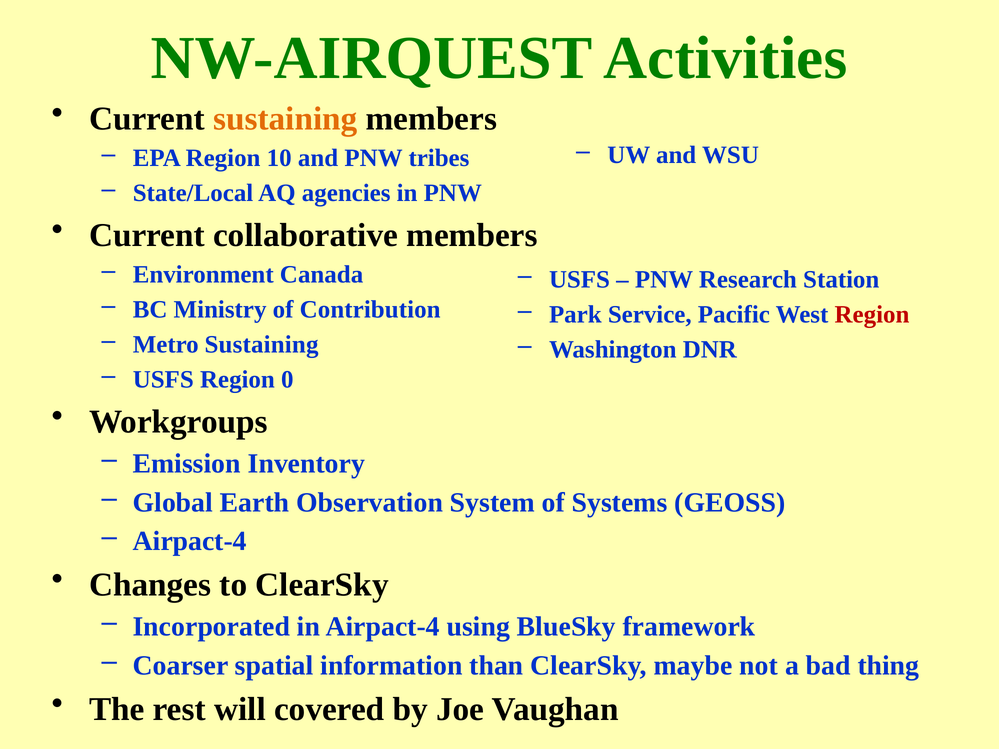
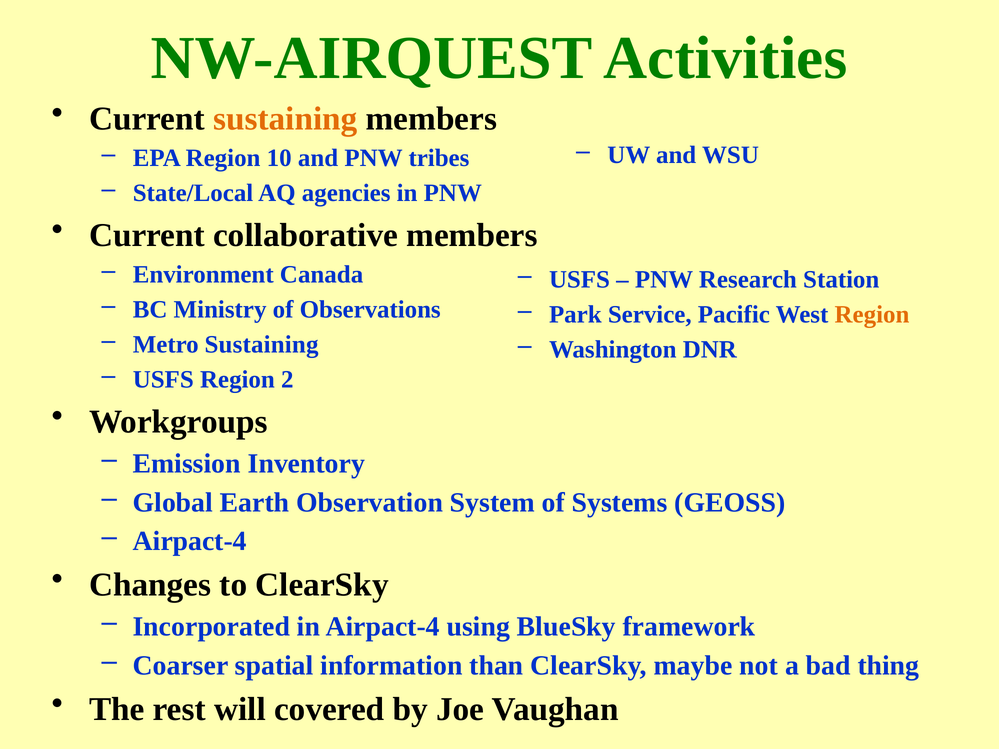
Contribution: Contribution -> Observations (370, 310)
Region colour: red -> orange (872, 315)
0: 0 -> 2 (287, 380)
